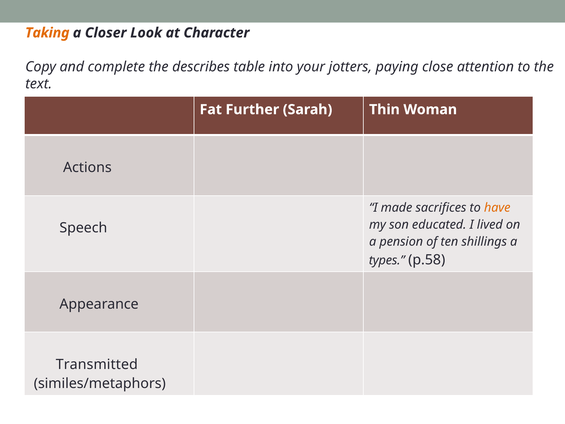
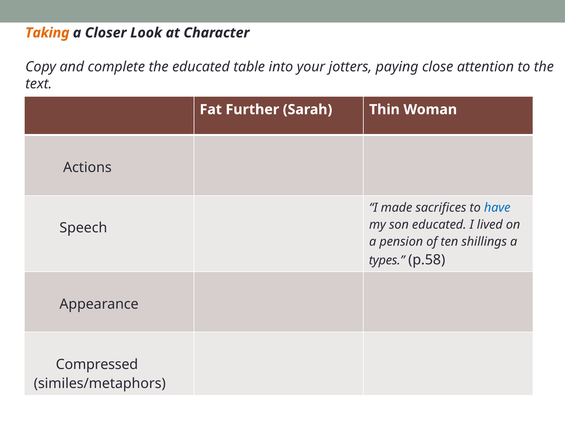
the describes: describes -> educated (201, 67)
have colour: orange -> blue (497, 207)
Transmitted: Transmitted -> Compressed (97, 364)
